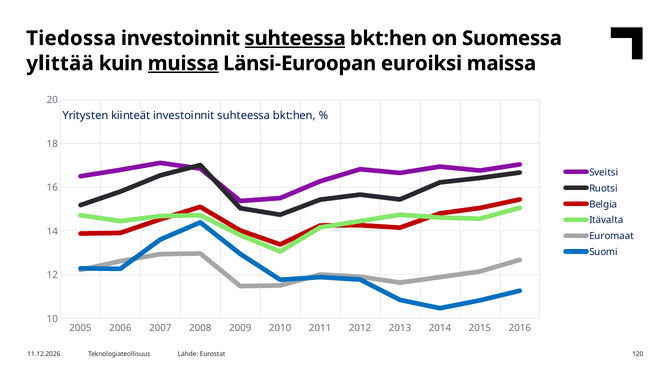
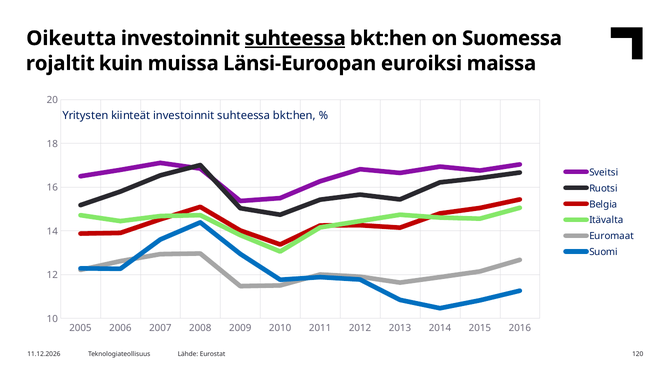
Tiedossa: Tiedossa -> Oikeutta (71, 38)
ylittää: ylittää -> rojaltit (60, 63)
muissa underline: present -> none (183, 63)
